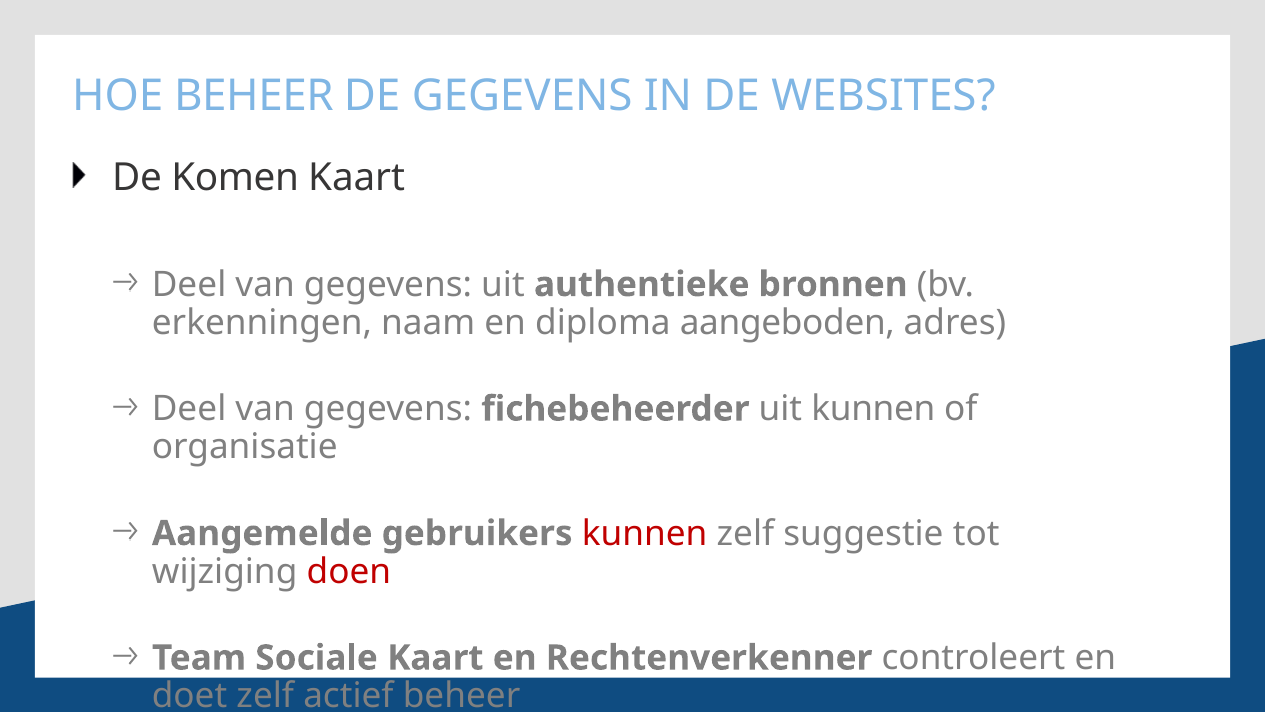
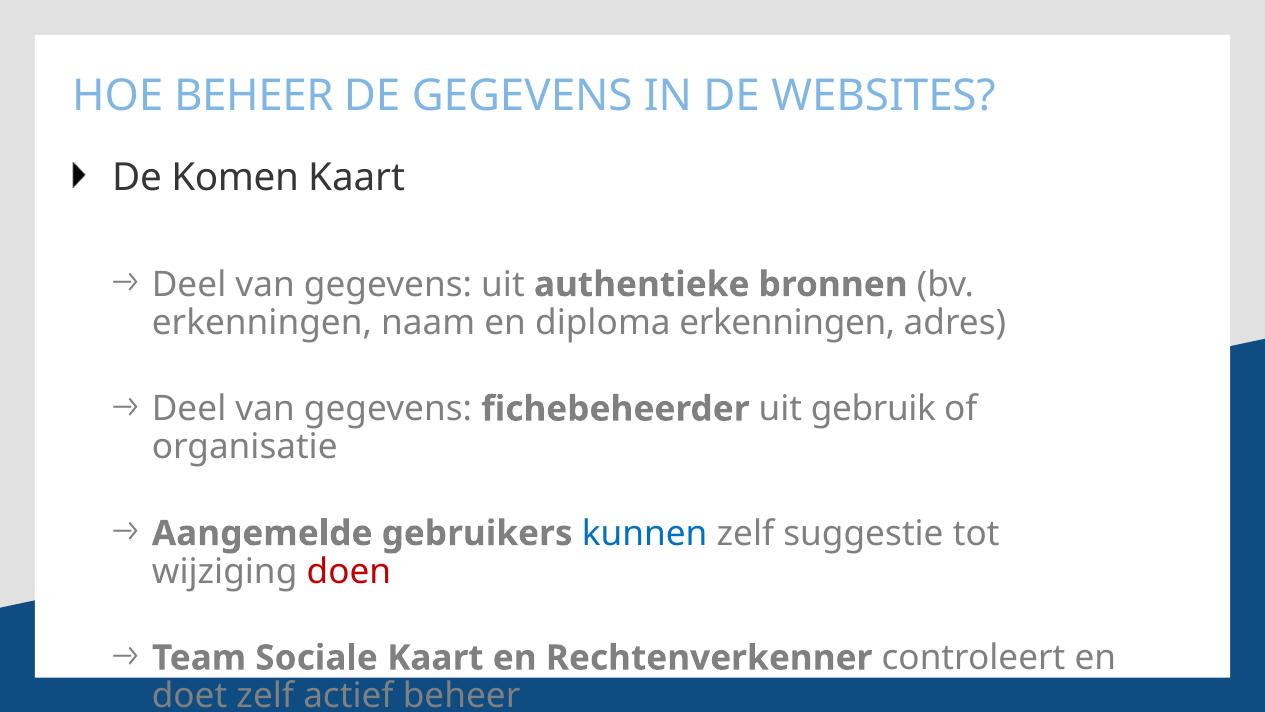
diploma aangeboden: aangeboden -> erkenningen (787, 322)
uit kunnen: kunnen -> gebruik (873, 409)
kunnen colour: red -> blue (645, 533)
